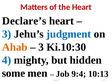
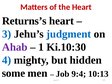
Declare’s: Declare’s -> Returns’s (24, 21)
Ahab colour: orange -> purple (15, 47)
3: 3 -> 1 (41, 47)
